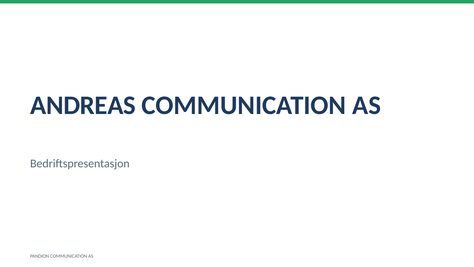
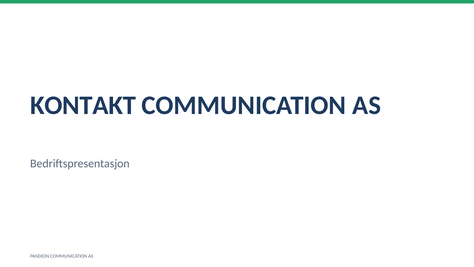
ANDREAS: ANDREAS -> KONTAKT (83, 105)
